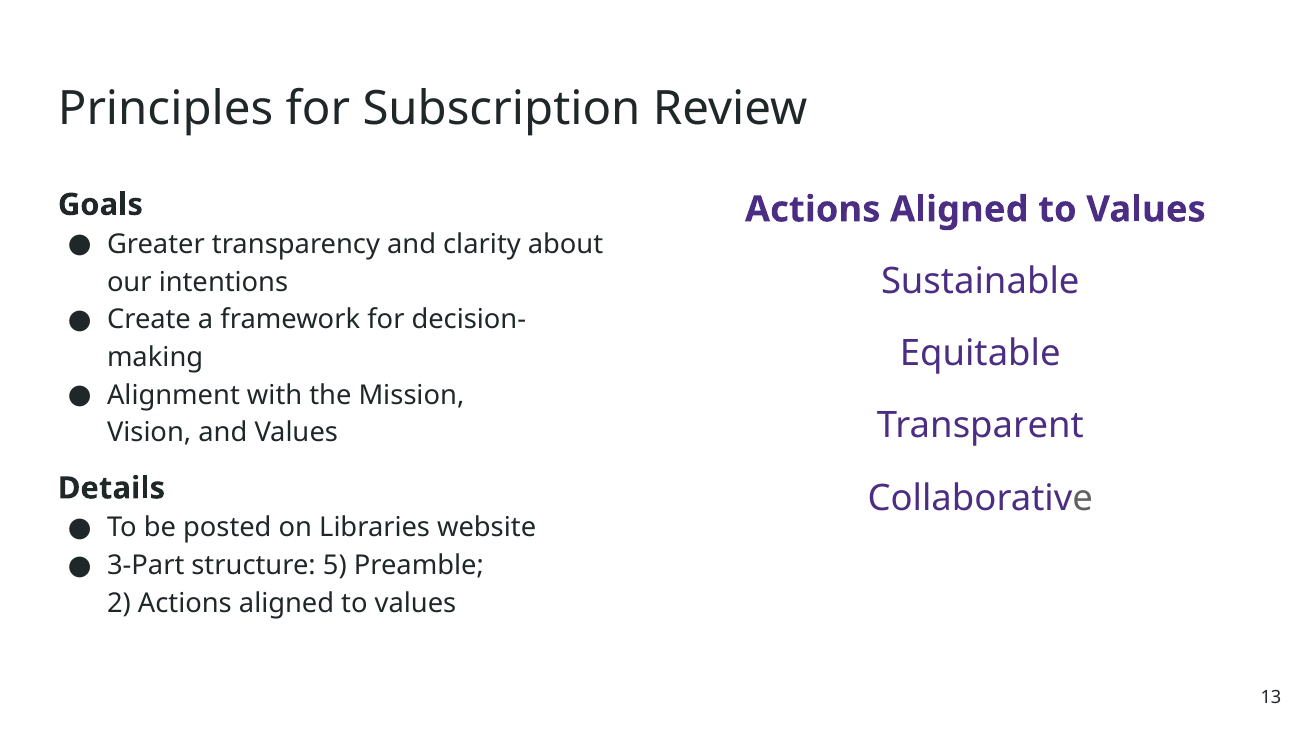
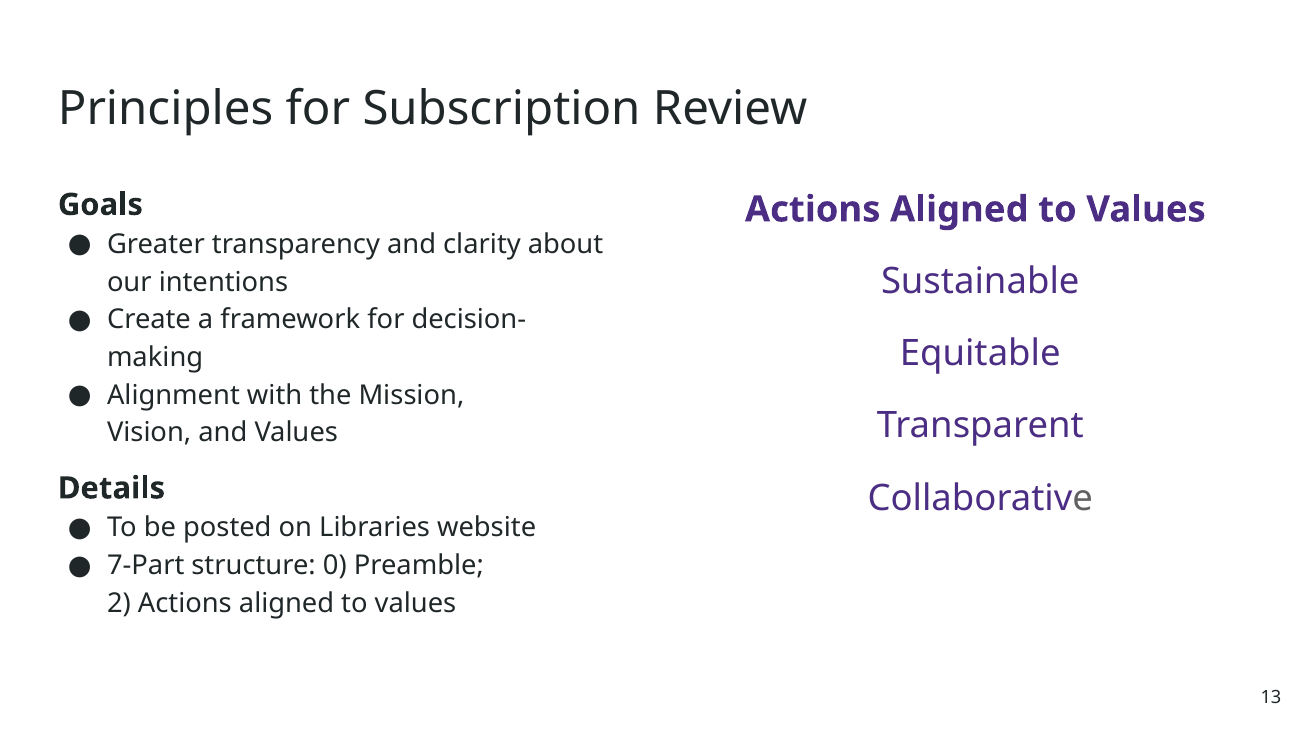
3-Part: 3-Part -> 7-Part (146, 566)
5: 5 -> 0 (335, 566)
